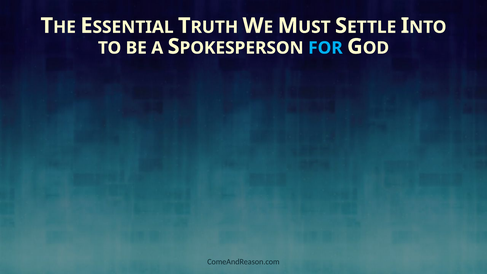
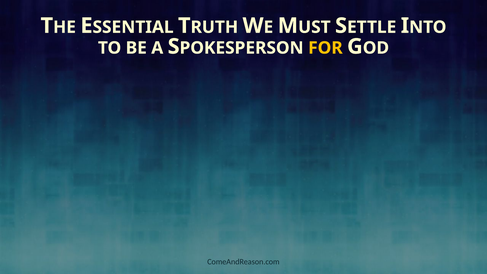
FOR colour: light blue -> yellow (325, 48)
